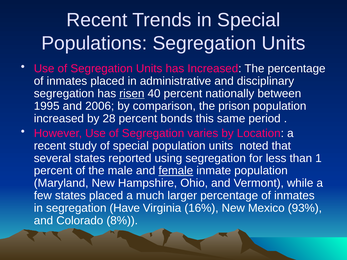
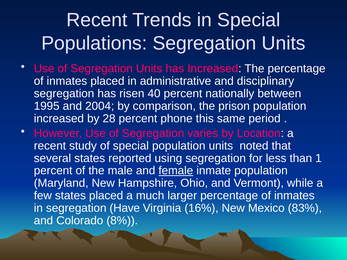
risen underline: present -> none (132, 94)
2006: 2006 -> 2004 (100, 106)
bonds: bonds -> phone (177, 119)
93%: 93% -> 83% (305, 208)
